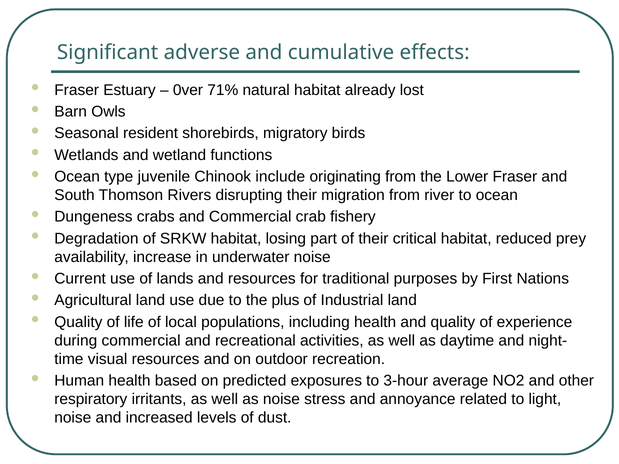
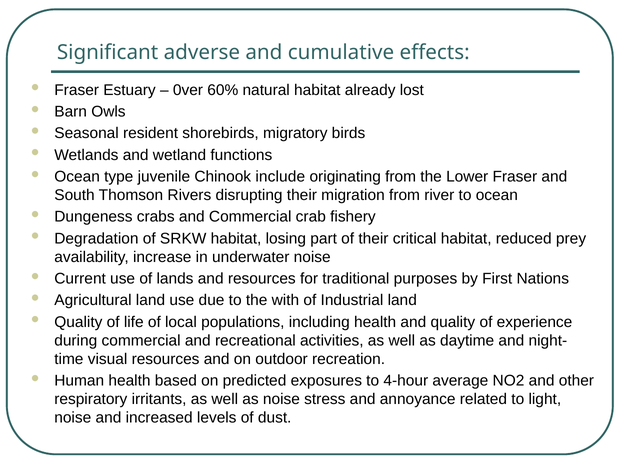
71%: 71% -> 60% (223, 90)
plus: plus -> with (285, 300)
3-hour: 3-hour -> 4-hour (406, 381)
